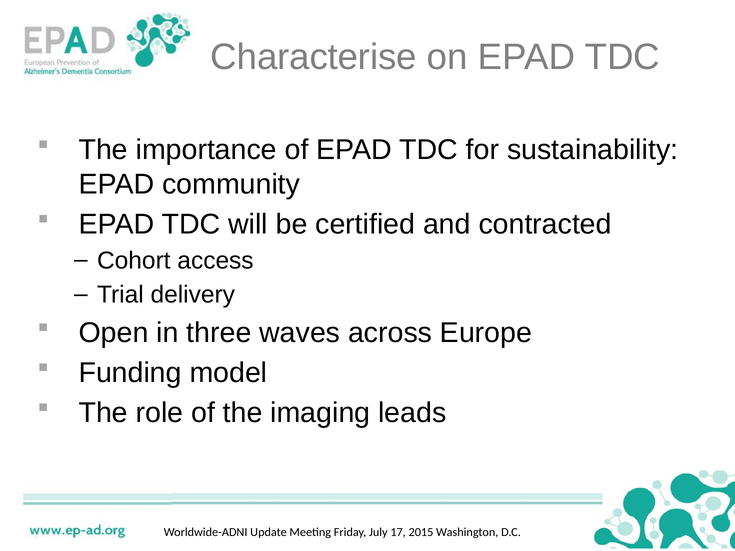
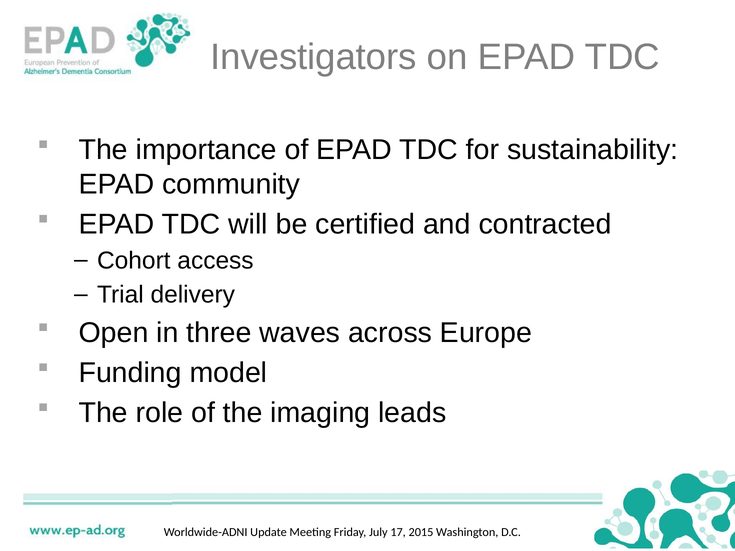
Characterise: Characterise -> Investigators (314, 57)
